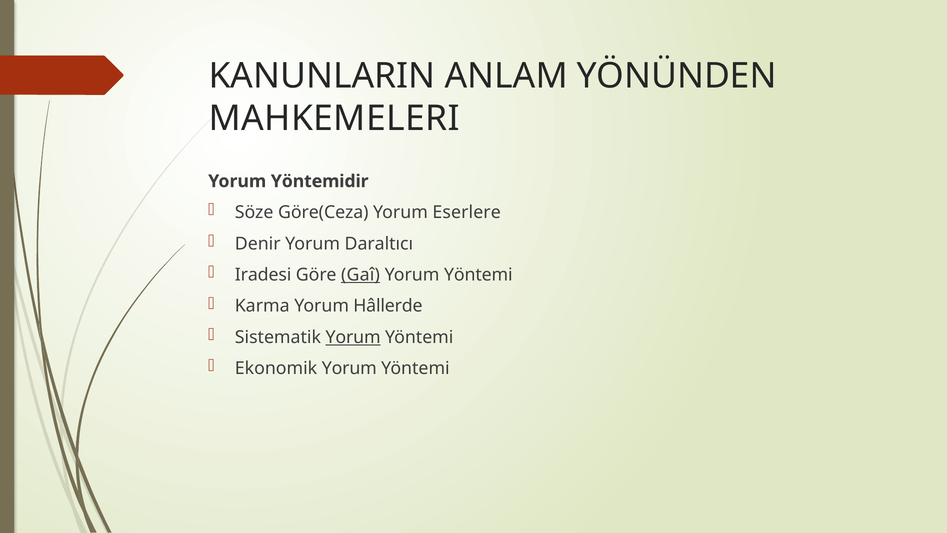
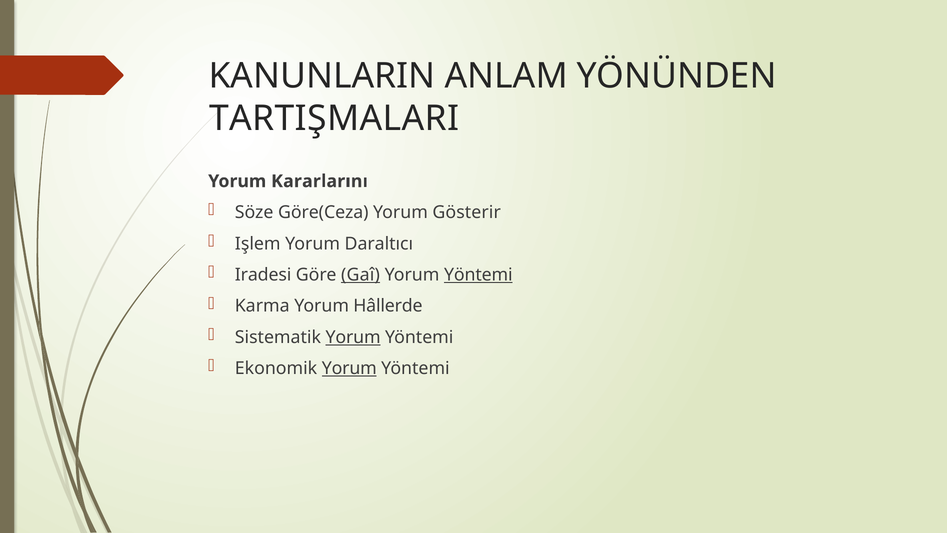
MAHKEMELERI: MAHKEMELERI -> TARTIŞMALARI (334, 118)
Yöntemidir: Yöntemidir -> Kararlarını (320, 181)
Eserlere: Eserlere -> Gösterir (467, 212)
Denir: Denir -> Işlem (258, 244)
Yöntemi underline: none -> present (478, 275)
Yorum underline: none -> present (349, 368)
